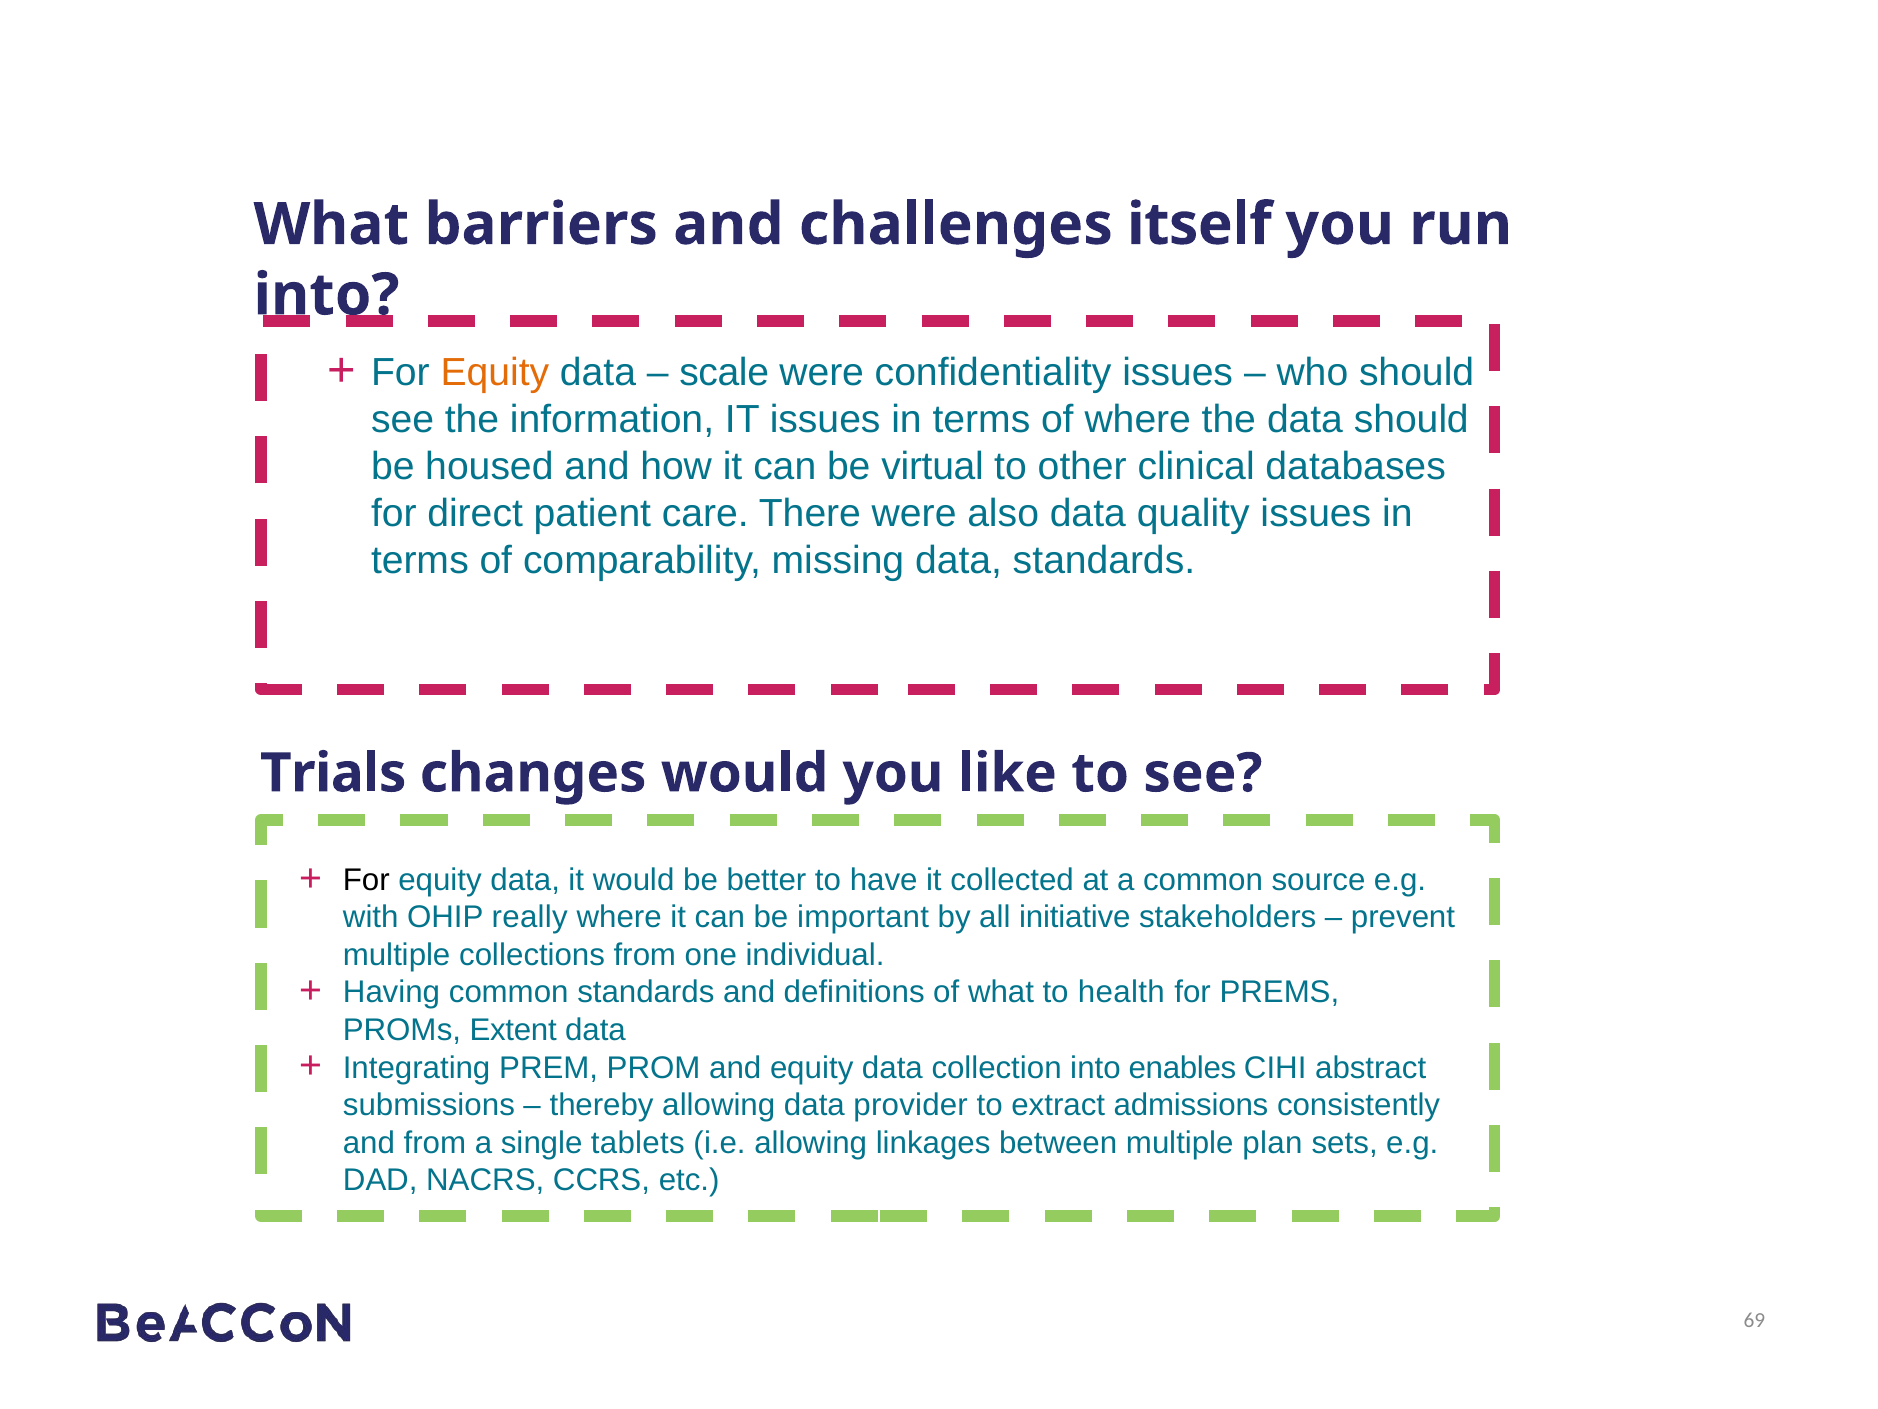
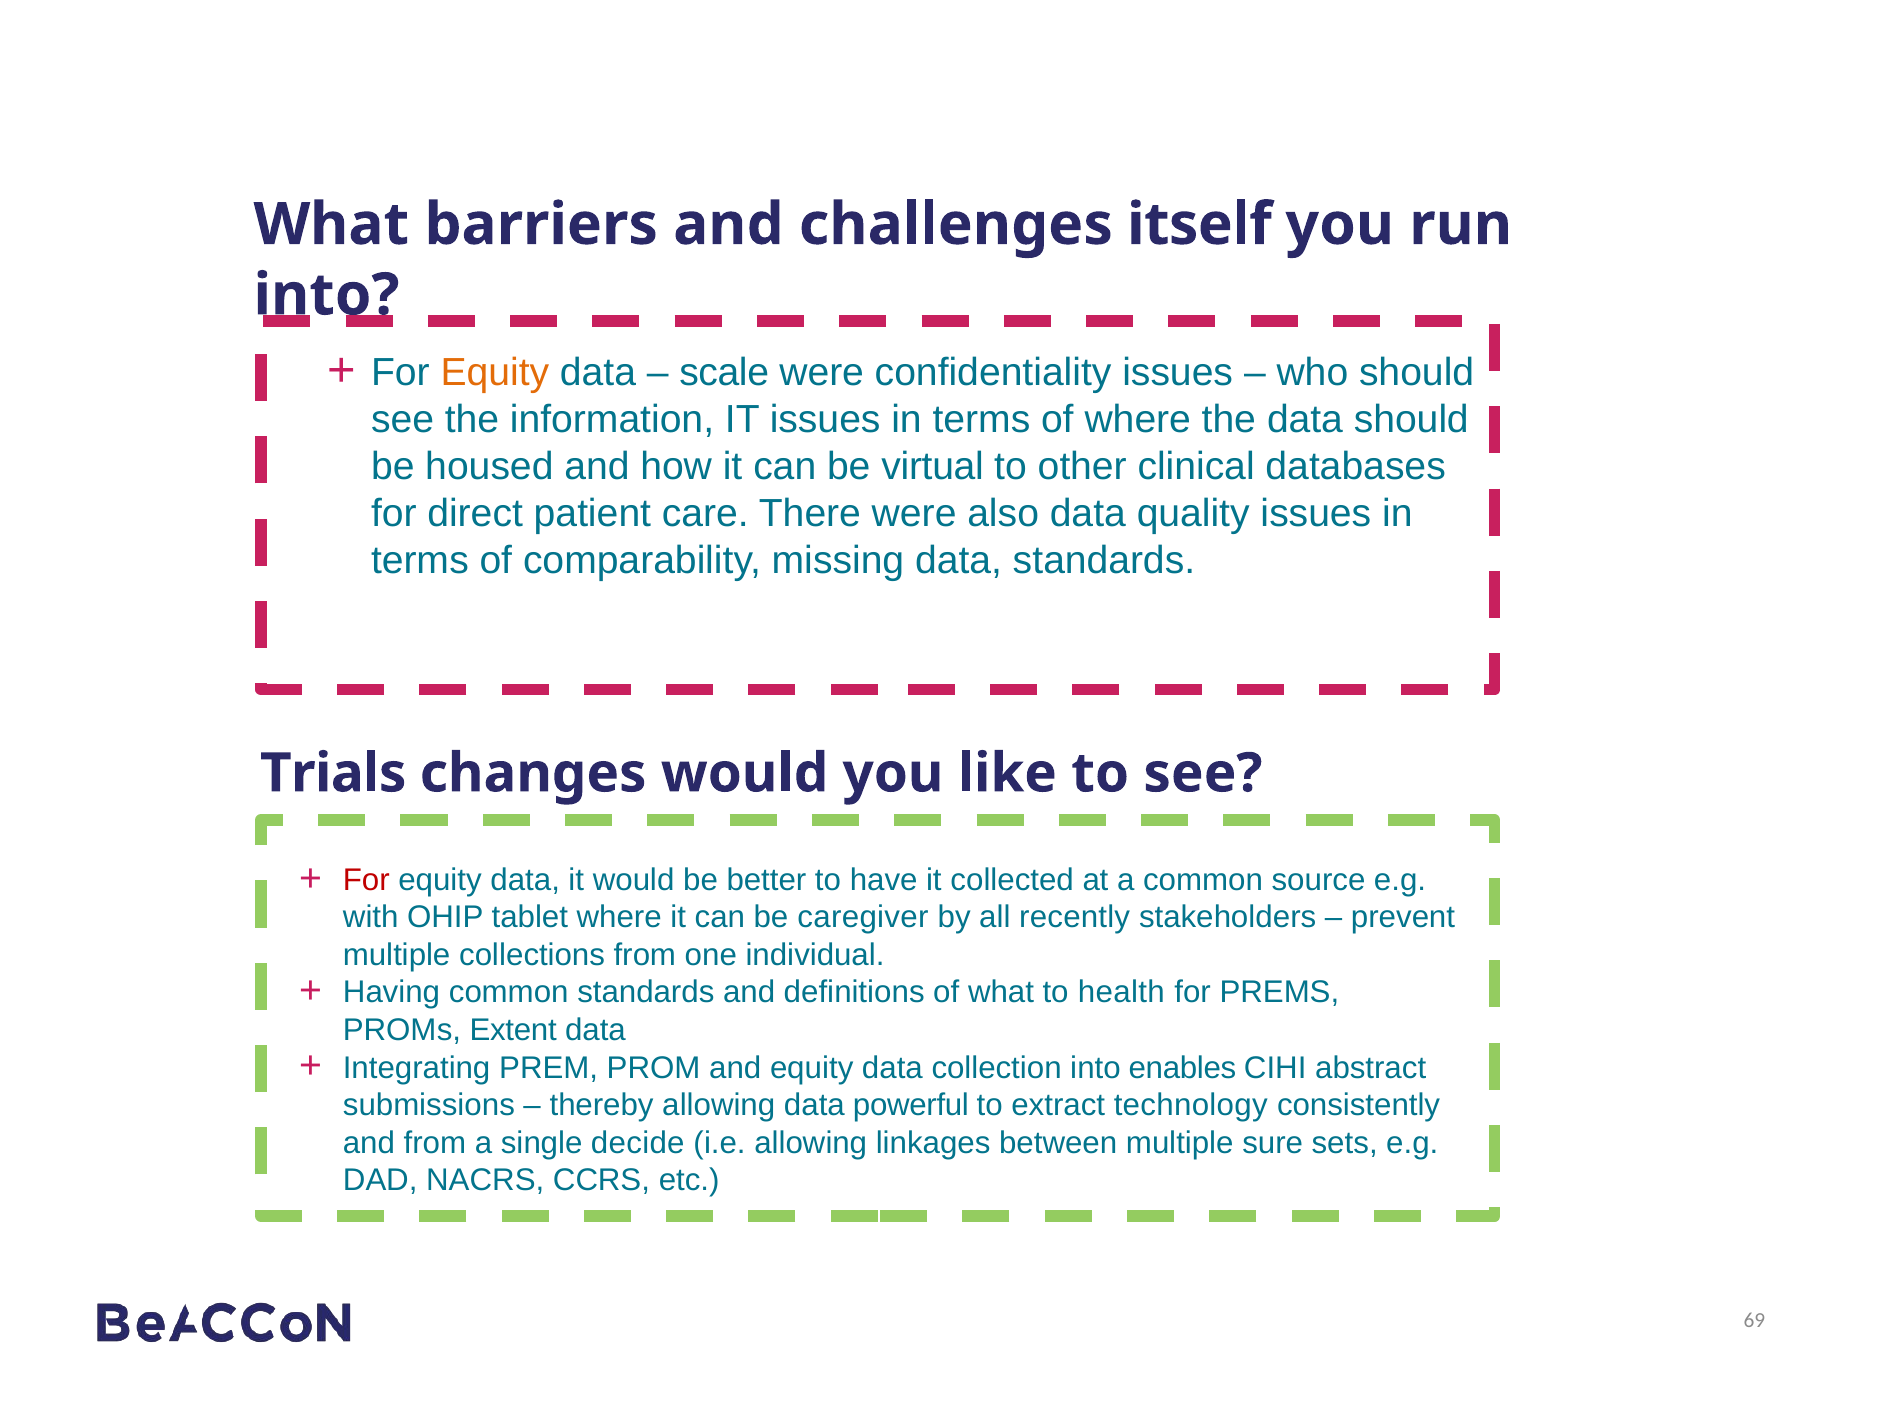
For colour: black -> red (366, 880)
really: really -> tablet (530, 917)
important: important -> caregiver (863, 917)
initiative: initiative -> recently (1075, 917)
provider: provider -> powerful (911, 1105)
admissions: admissions -> technology (1191, 1105)
tablets: tablets -> decide (638, 1142)
plan: plan -> sure (1273, 1142)
